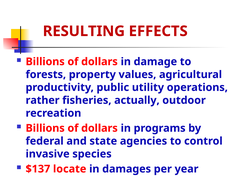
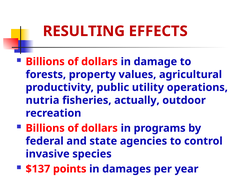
rather: rather -> nutria (42, 101)
locate: locate -> points (70, 169)
